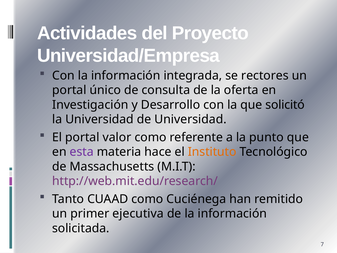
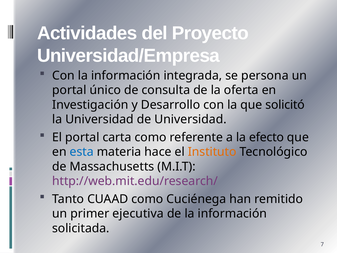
rectores: rectores -> persona (265, 76)
valor: valor -> carta (117, 137)
punto: punto -> efecto (267, 137)
esta colour: purple -> blue (82, 152)
